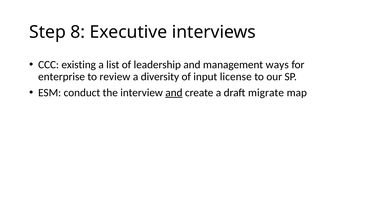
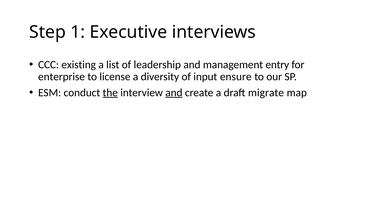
8: 8 -> 1 (78, 32)
ways: ways -> entry (277, 65)
review: review -> license (115, 77)
license: license -> ensure (236, 77)
the underline: none -> present (110, 93)
